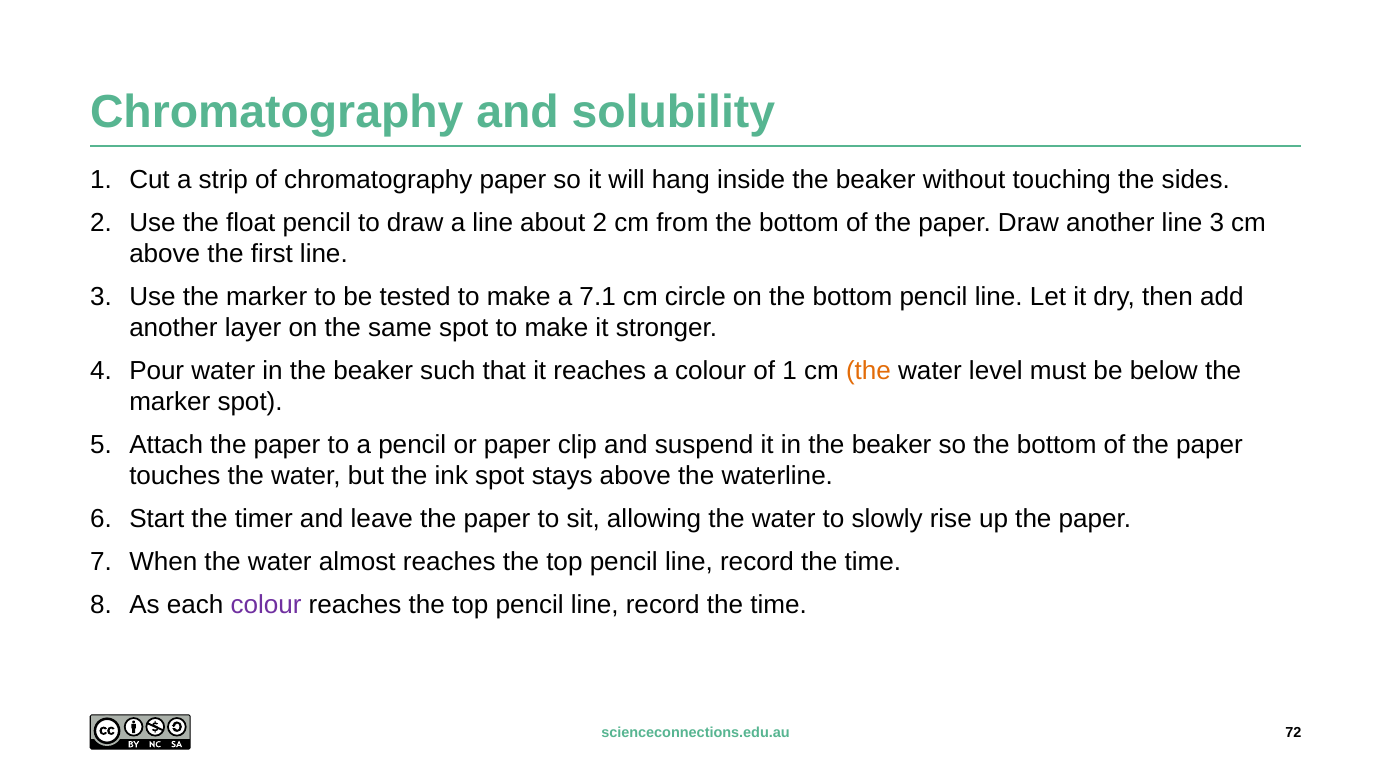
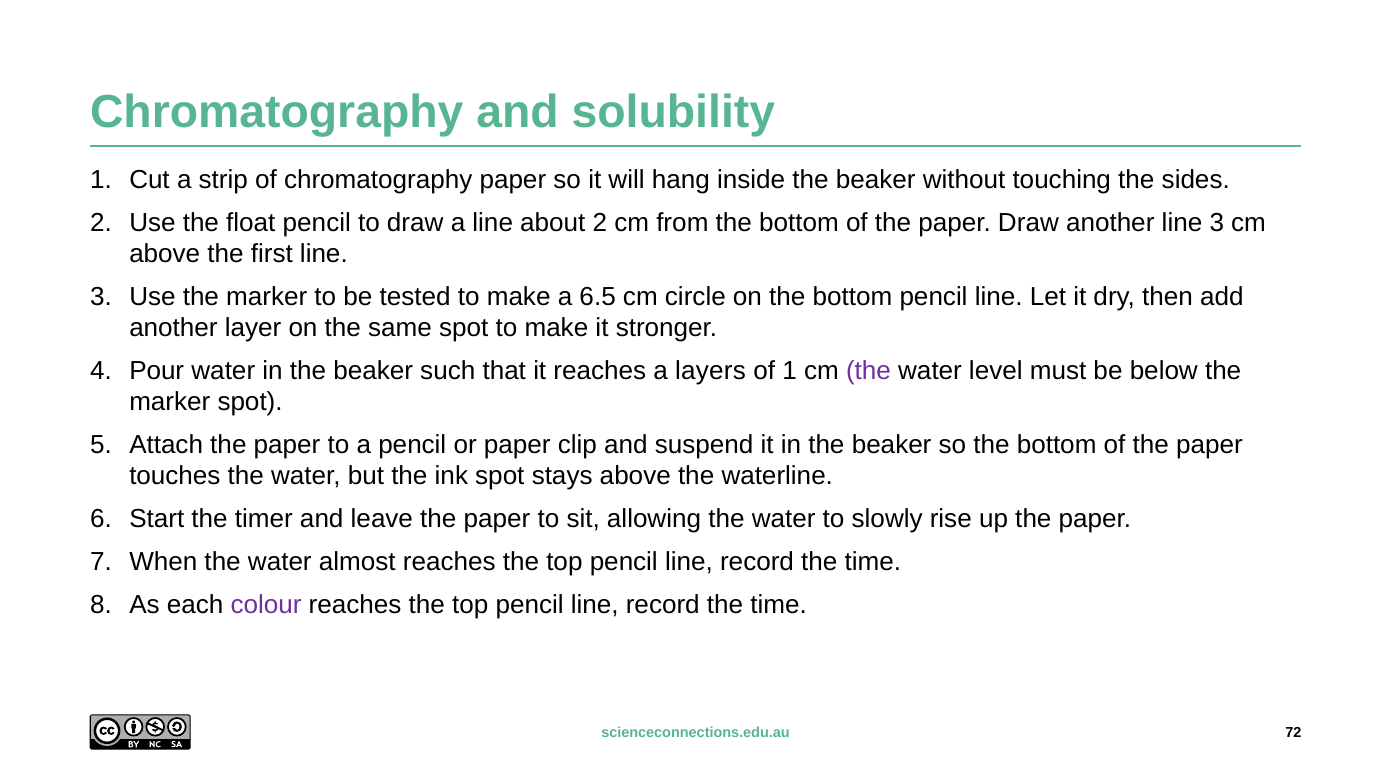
7.1: 7.1 -> 6.5 (598, 297)
a colour: colour -> layers (711, 371)
the colour: orange -> purple (868, 371)
